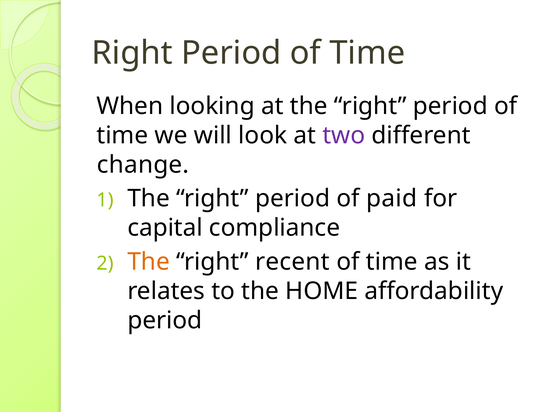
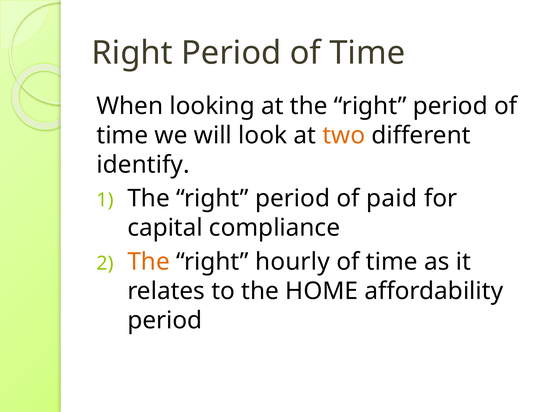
two colour: purple -> orange (344, 135)
change: change -> identify (143, 165)
recent: recent -> hourly (292, 262)
